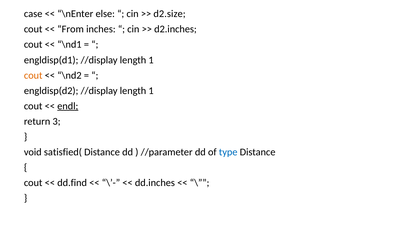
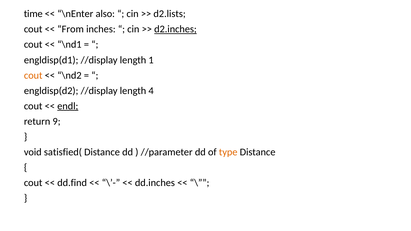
case: case -> time (33, 14)
else: else -> also (105, 14)
d2.size: d2.size -> d2.lists (170, 14)
d2.inches underline: none -> present (175, 29)
engldisp(d2 //display length 1: 1 -> 4 (151, 91)
3: 3 -> 9 (57, 122)
type colour: blue -> orange (228, 152)
